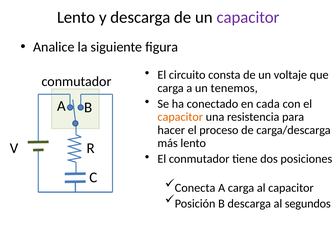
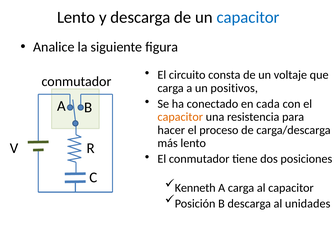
capacitor colour: purple -> blue (248, 17)
tenemos: tenemos -> positivos (234, 88)
Conecta: Conecta -> Kenneth (195, 188)
segundos: segundos -> unidades (308, 204)
